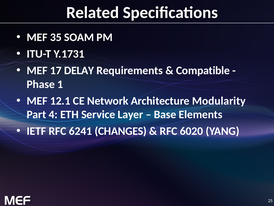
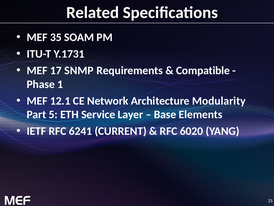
DELAY: DELAY -> SNMP (79, 70)
4: 4 -> 5 (53, 114)
CHANGES: CHANGES -> CURRENT (121, 131)
